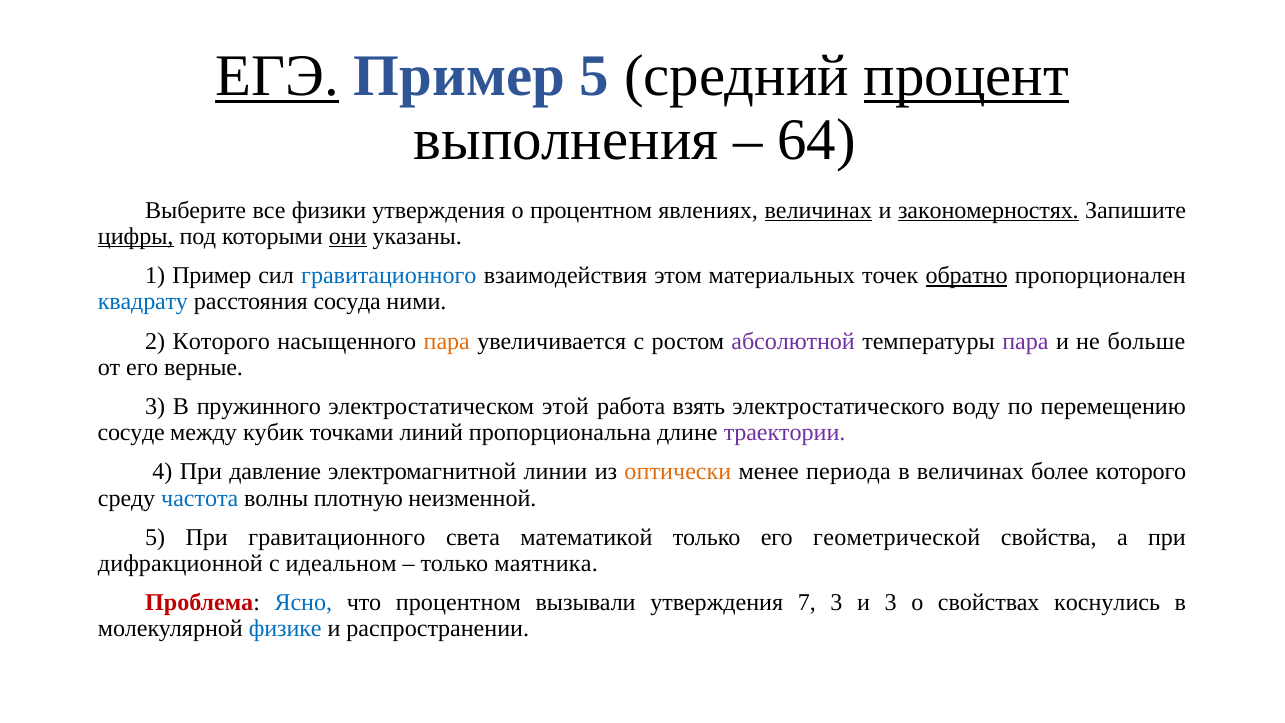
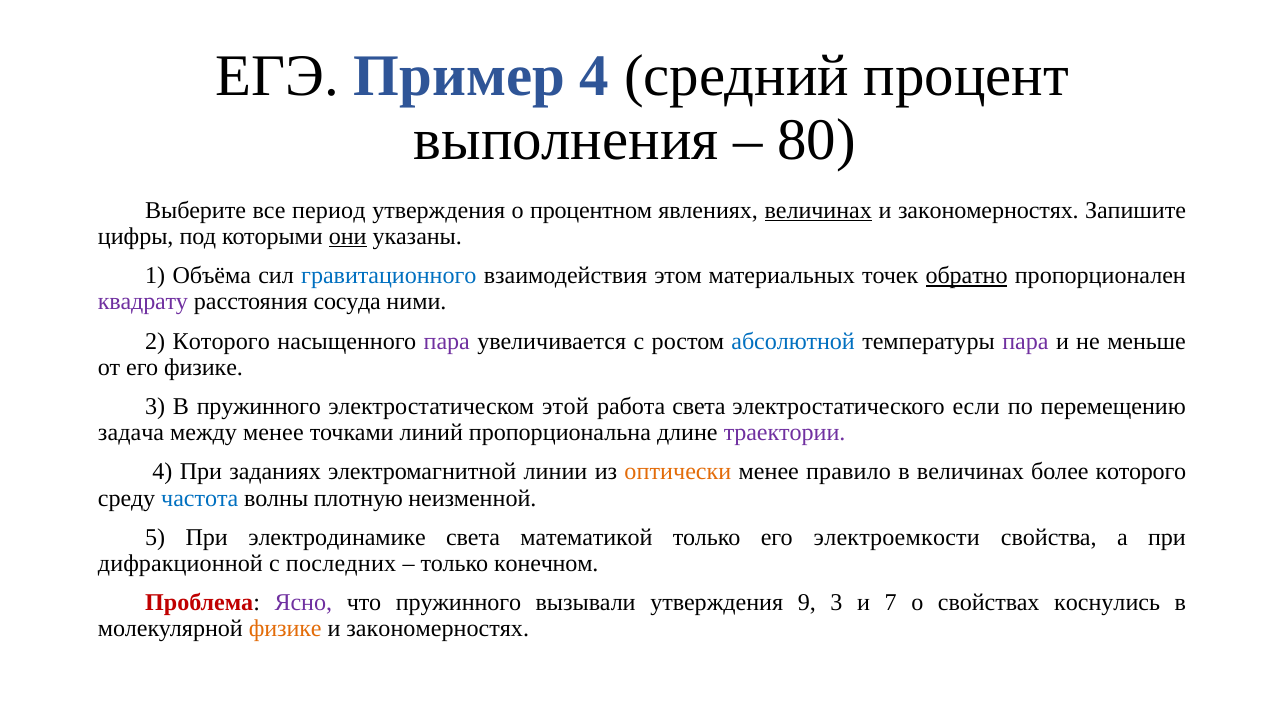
ЕГЭ underline: present -> none (277, 76)
Пример 5: 5 -> 4 (595, 76)
процент underline: present -> none (967, 76)
64: 64 -> 80 (817, 140)
физики: физики -> период (329, 210)
закономерностях underline: present -> none (988, 210)
цифры underline: present -> none (136, 236)
1 Пример: Пример -> Объёма (212, 276)
квадрату colour: blue -> purple (143, 302)
пара colour: orange -> purple (447, 341)
абсолютной colour: purple -> blue (793, 341)
больше: больше -> меньше (1147, 341)
его верные: верные -> физике (204, 367)
работа взять: взять -> света (699, 406)
воду: воду -> если (976, 406)
сосуде: сосуде -> задача (131, 432)
между кубик: кубик -> менее (273, 432)
давление: давление -> заданиях (275, 472)
периода: периода -> правило (848, 472)
При гравитационного: гравитационного -> электродинамике (337, 537)
геометрической: геометрической -> электроемкости (897, 537)
идеальном: идеальном -> последних (341, 563)
маятника: маятника -> конечном (546, 563)
Ясно colour: blue -> purple (303, 603)
что процентном: процентном -> пружинного (458, 603)
7: 7 -> 9 (807, 603)
и 3: 3 -> 7 (891, 603)
физике colour: blue -> orange (285, 629)
распространении: распространении -> закономерностях (438, 629)
